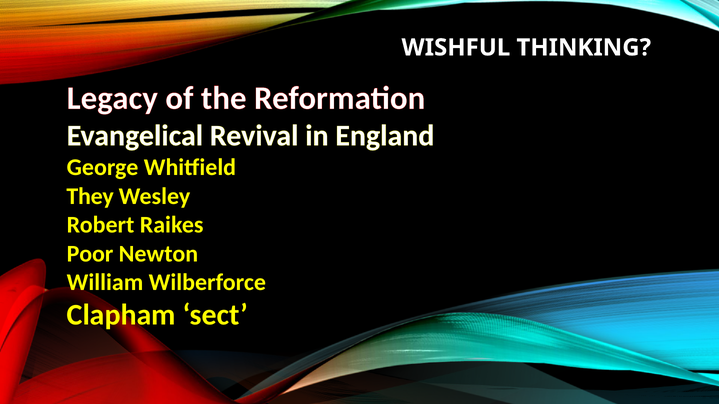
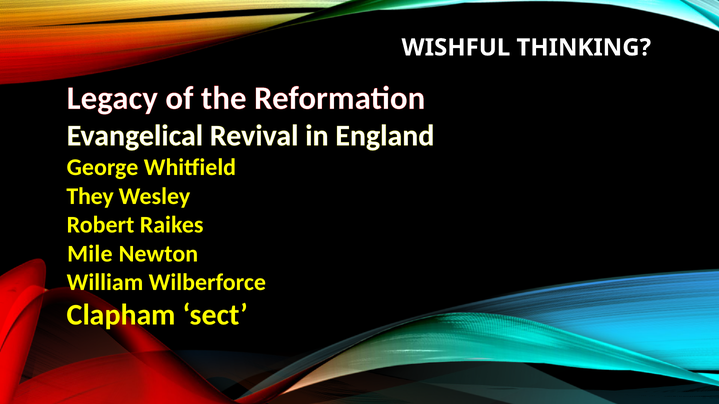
Poor: Poor -> Mile (90, 254)
